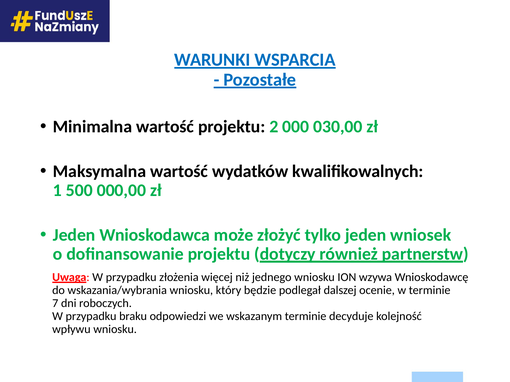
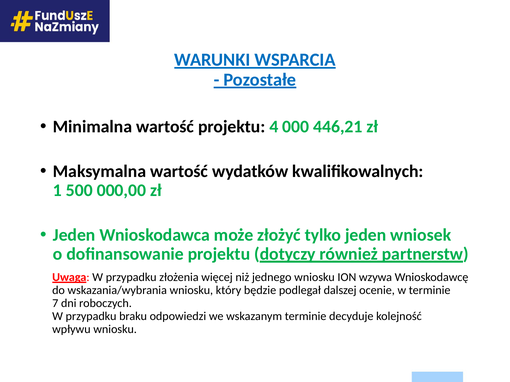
2: 2 -> 4 (274, 127)
030,00: 030,00 -> 446,21 (338, 127)
